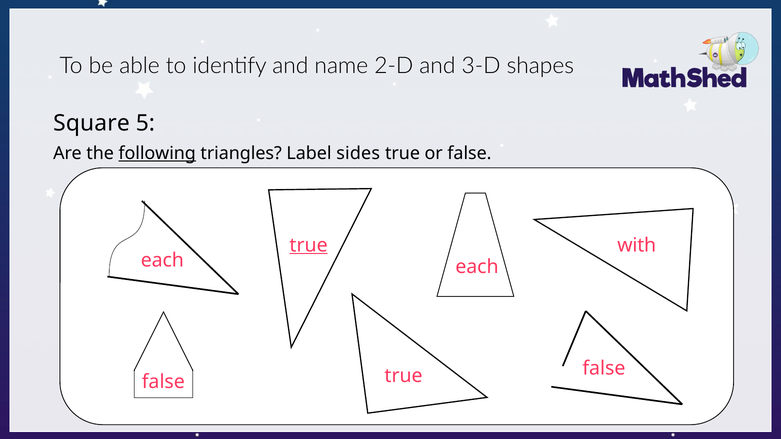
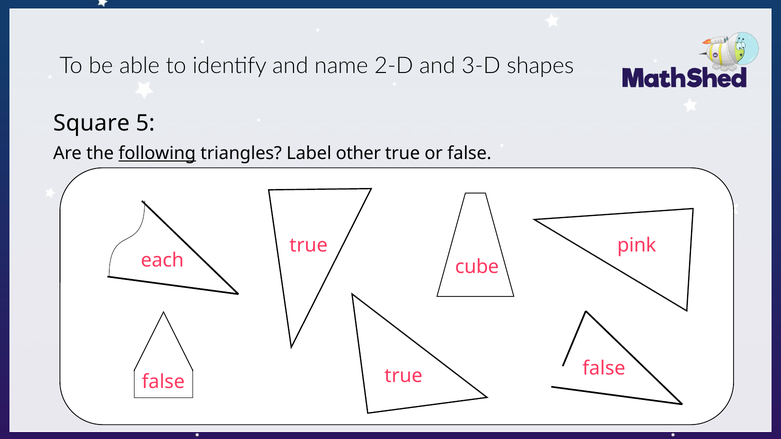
sides: sides -> other (358, 154)
true underline: present -> none (309, 245)
with: with -> pink (637, 245)
each: each -> cube (477, 267)
